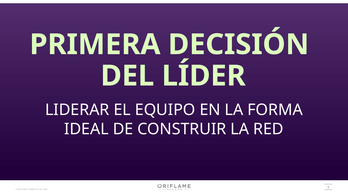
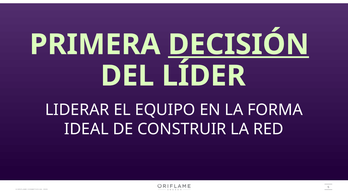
DECISIÓN underline: none -> present (239, 44)
